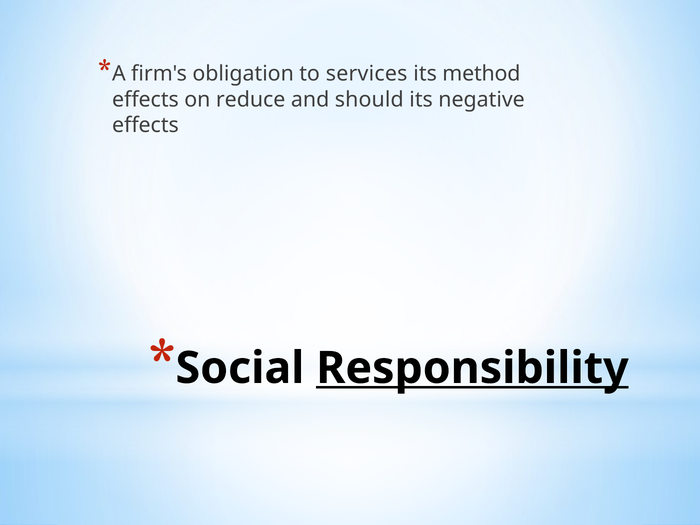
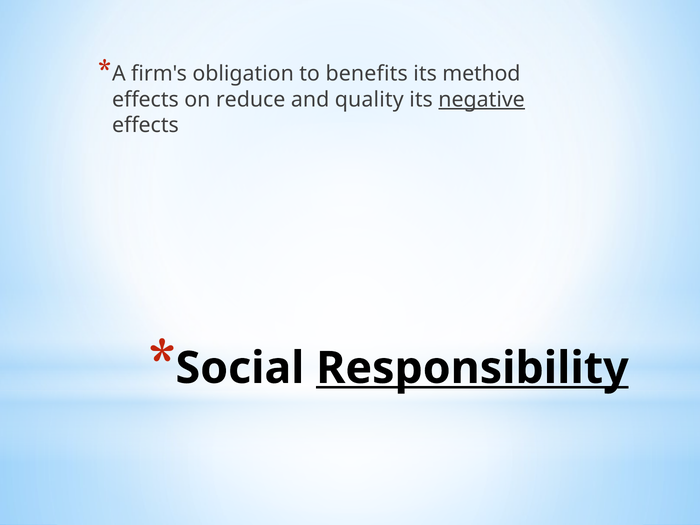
services: services -> benefits (367, 74)
should: should -> quality (369, 99)
negative underline: none -> present (482, 99)
